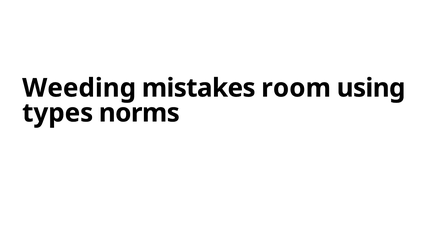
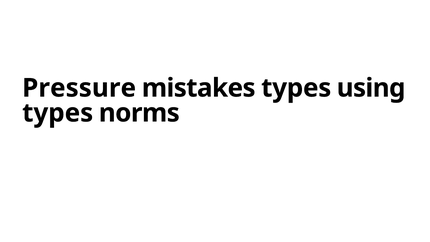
Weeding: Weeding -> Pressure (79, 88)
mistakes room: room -> types (296, 88)
